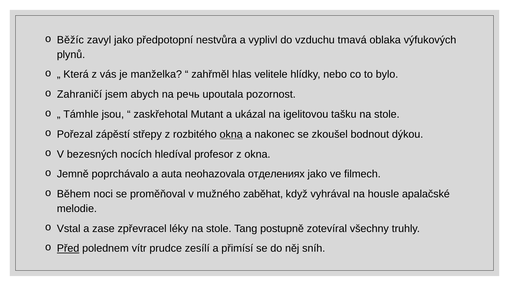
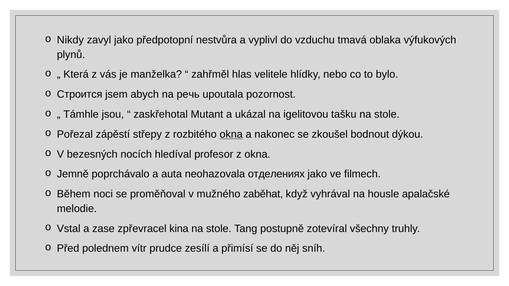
Běžíc: Běžíc -> Nikdy (70, 40)
Zahraničí: Zahraničí -> Строится (80, 95)
léky: léky -> kina (179, 229)
Před underline: present -> none (68, 249)
